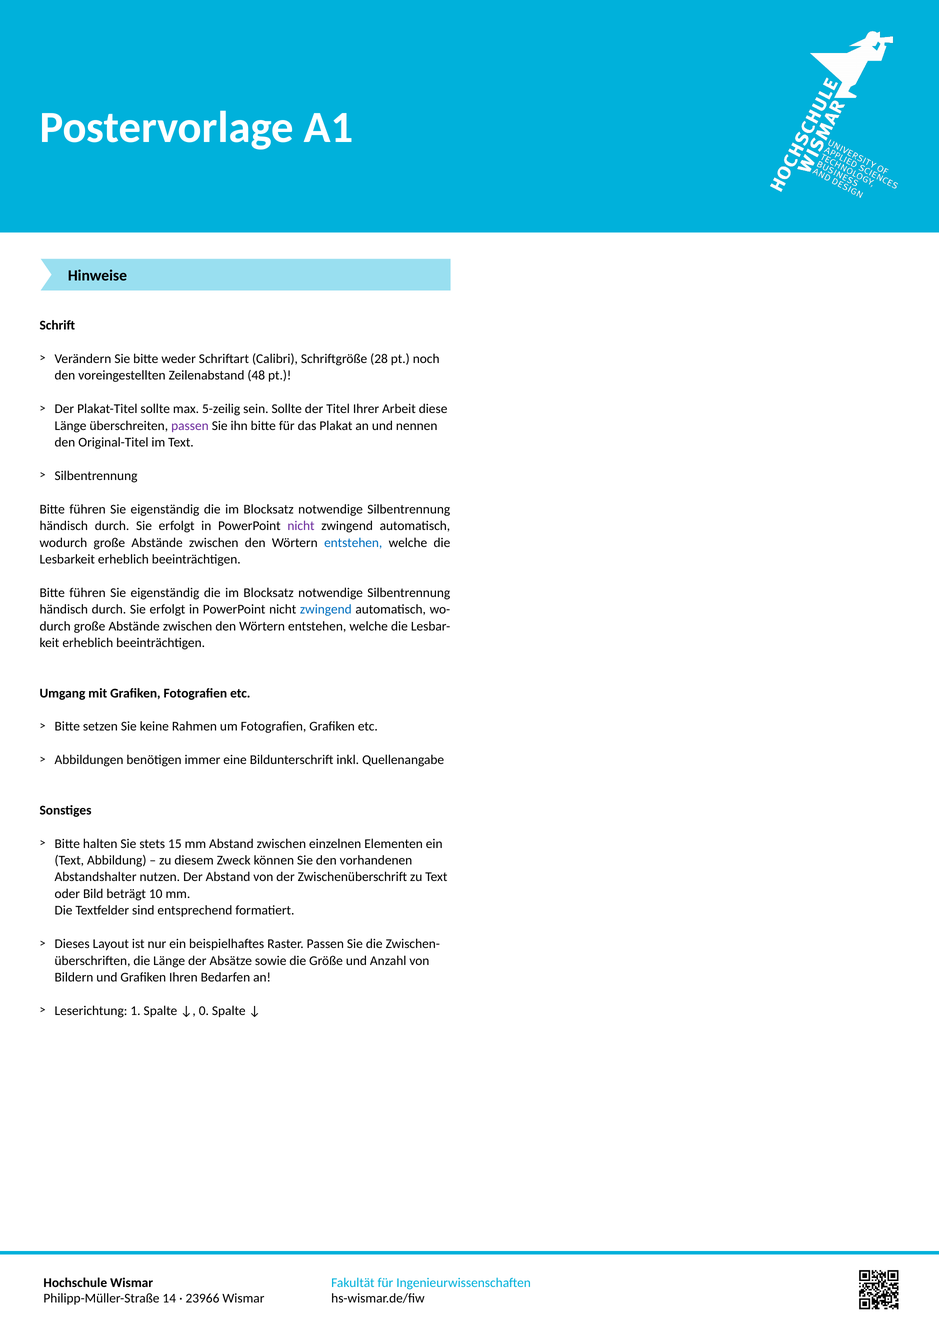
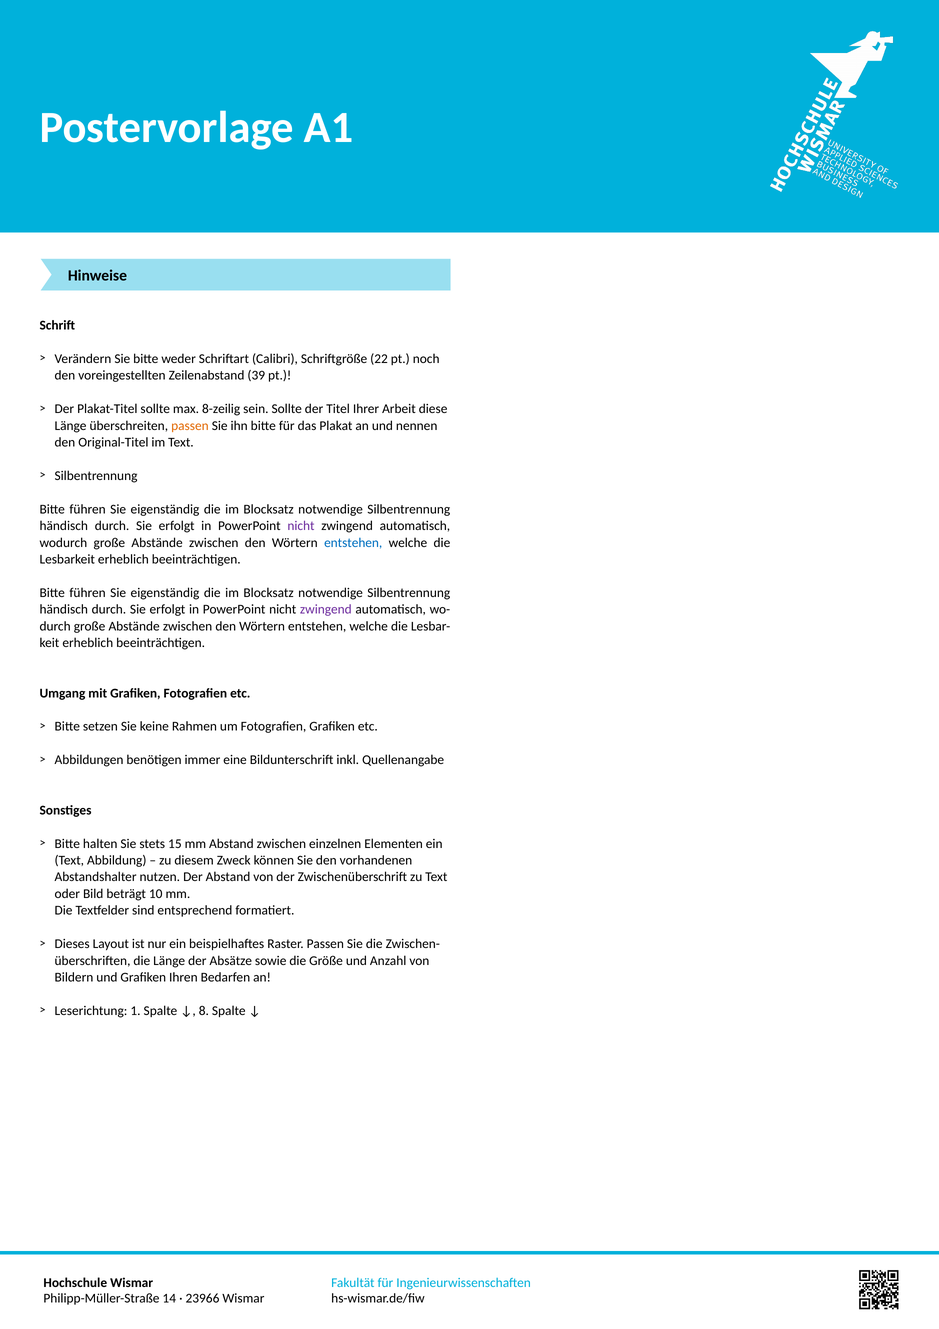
28: 28 -> 22 (379, 359)
48: 48 -> 39 (256, 376)
5-zeilig: 5-zeilig -> 8-zeilig (221, 409)
passen colour: purple -> orange (190, 426)
zwingend colour: blue -> purple (326, 610)
0: 0 -> 8 (204, 1011)
